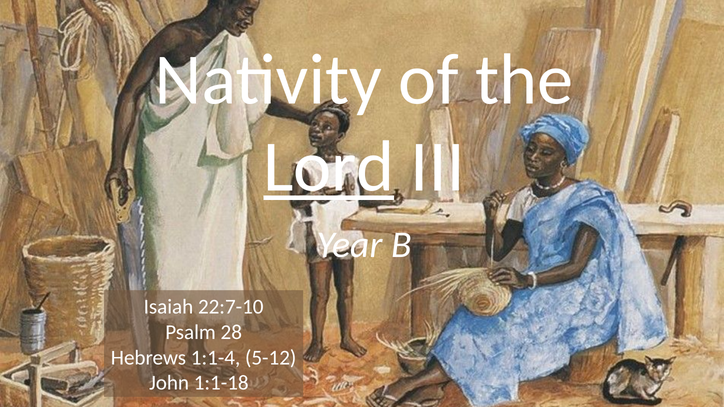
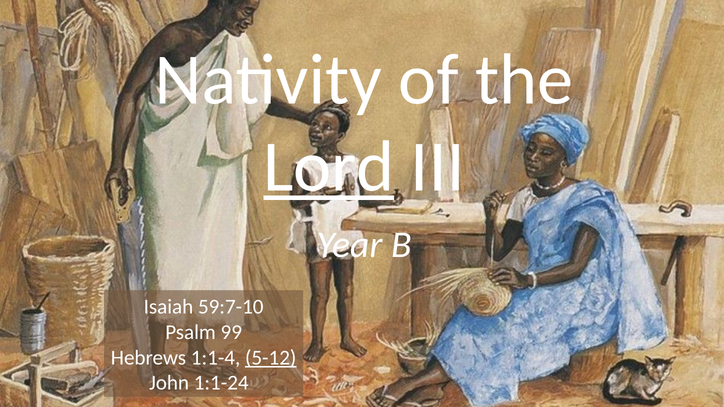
22:7-10: 22:7-10 -> 59:7-10 (231, 307)
28: 28 -> 99 (231, 333)
5-12 underline: none -> present (271, 358)
1:1-18: 1:1-18 -> 1:1-24 (221, 383)
